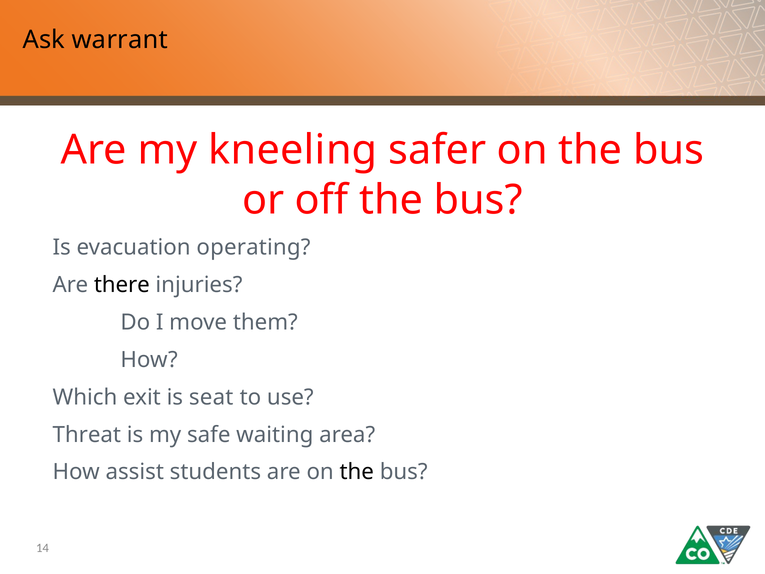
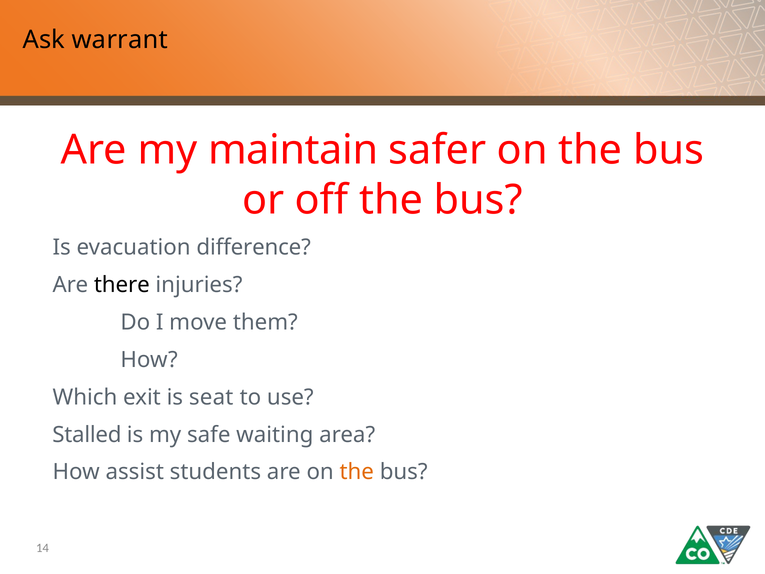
kneeling: kneeling -> maintain (293, 150)
operating: operating -> difference (254, 247)
Threat: Threat -> Stalled (87, 434)
the colour: black -> orange (357, 472)
